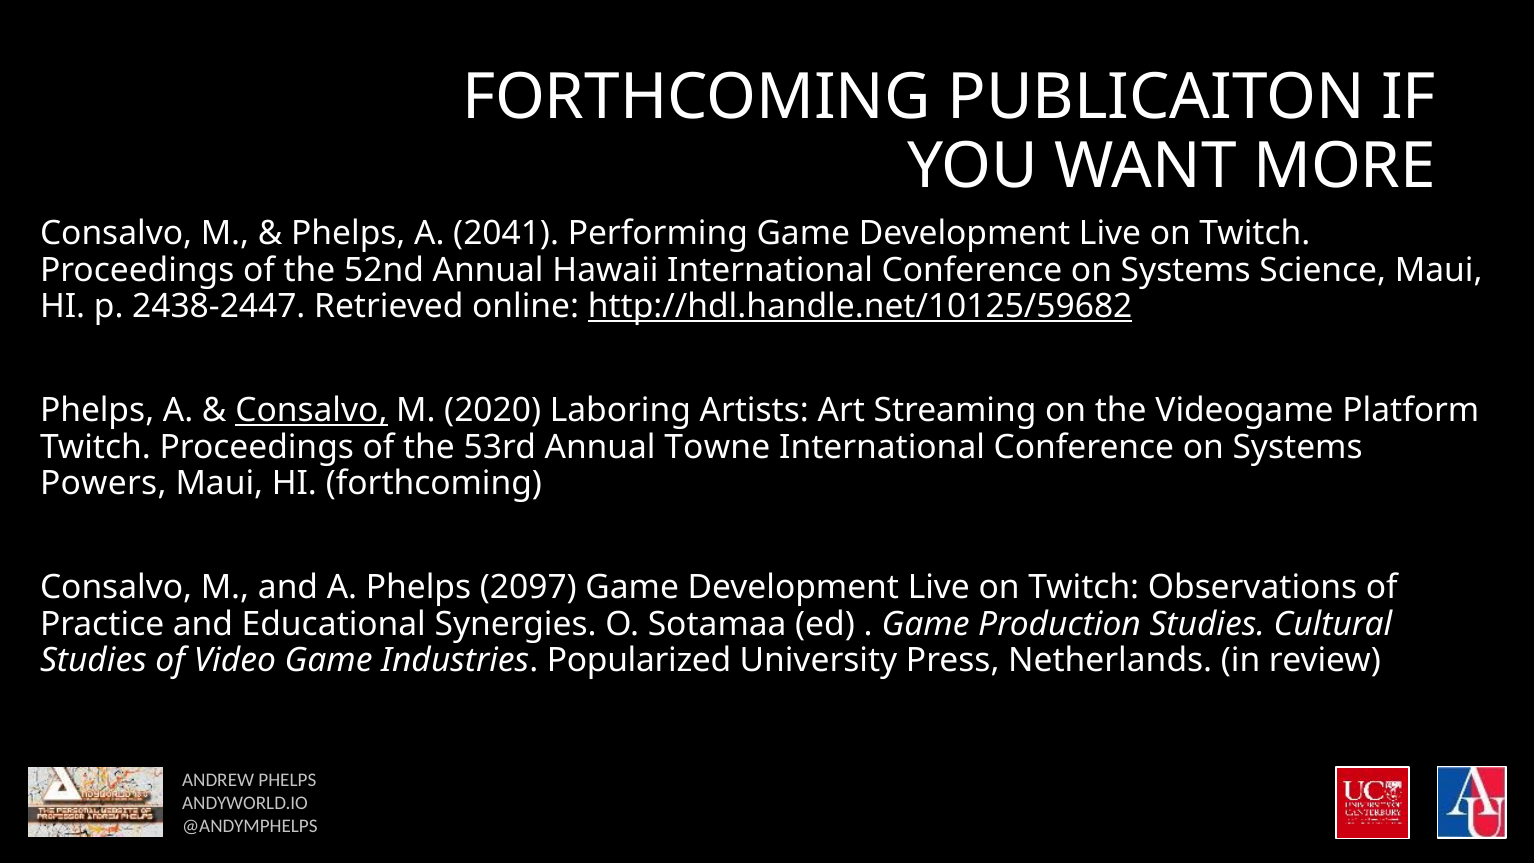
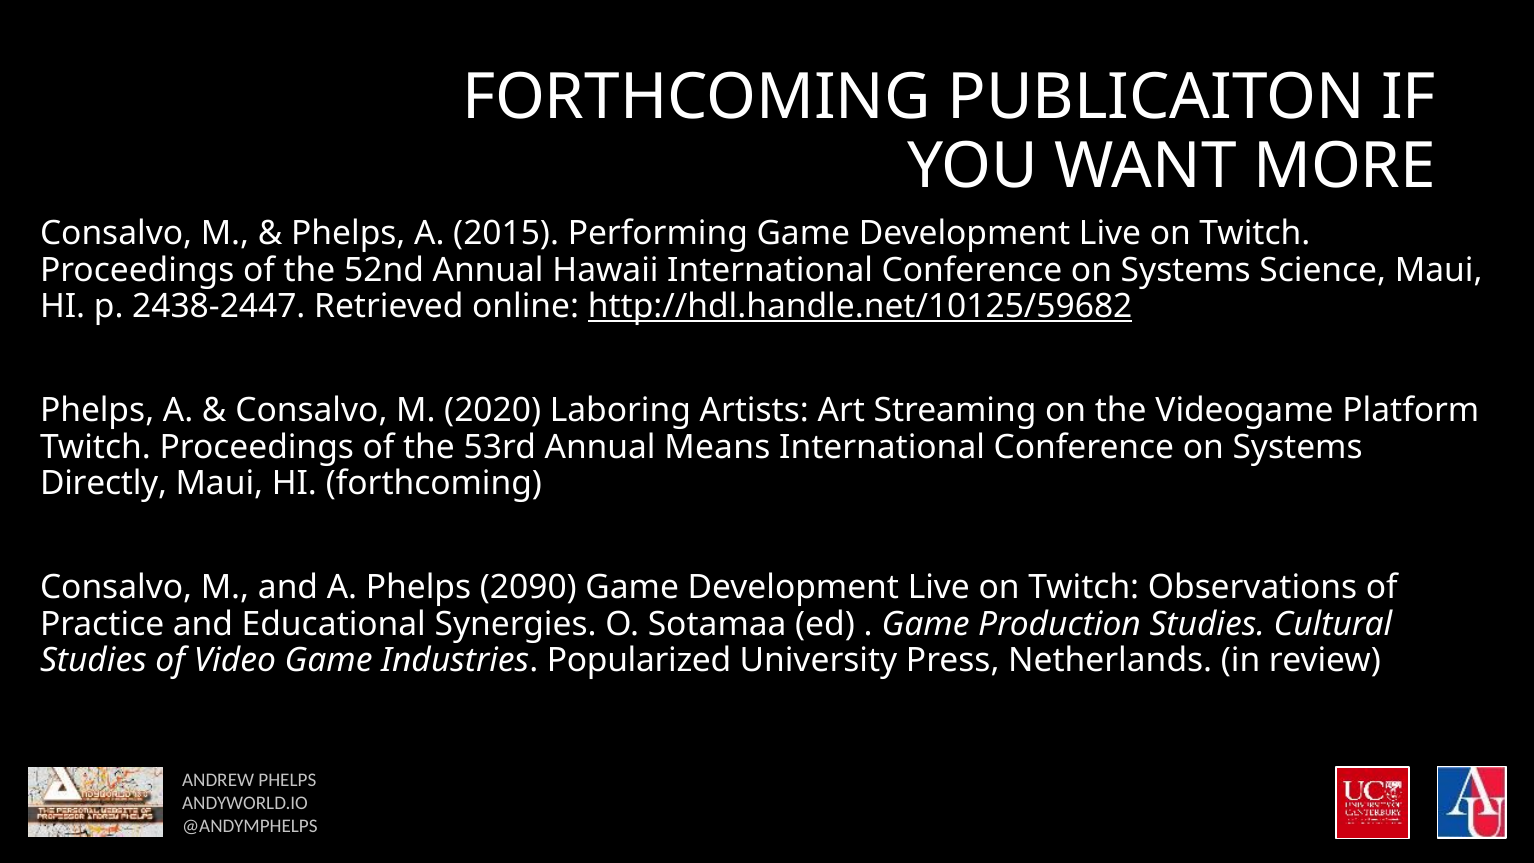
2041: 2041 -> 2015 (506, 234)
Consalvo underline: present -> none (311, 411)
Towne: Towne -> Means (717, 447)
Powers: Powers -> Directly (104, 483)
2097: 2097 -> 2090 (528, 588)
